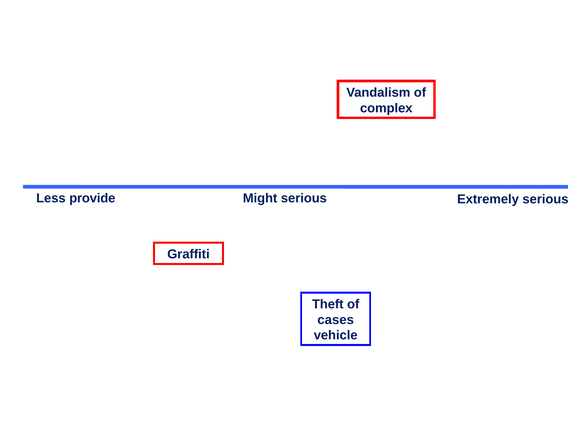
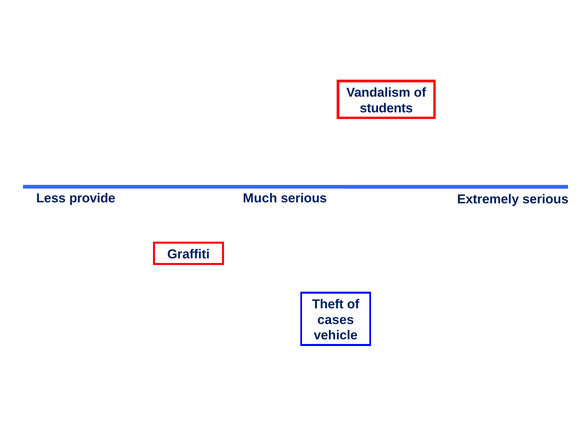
complex: complex -> students (386, 108)
Might: Might -> Much (260, 198)
